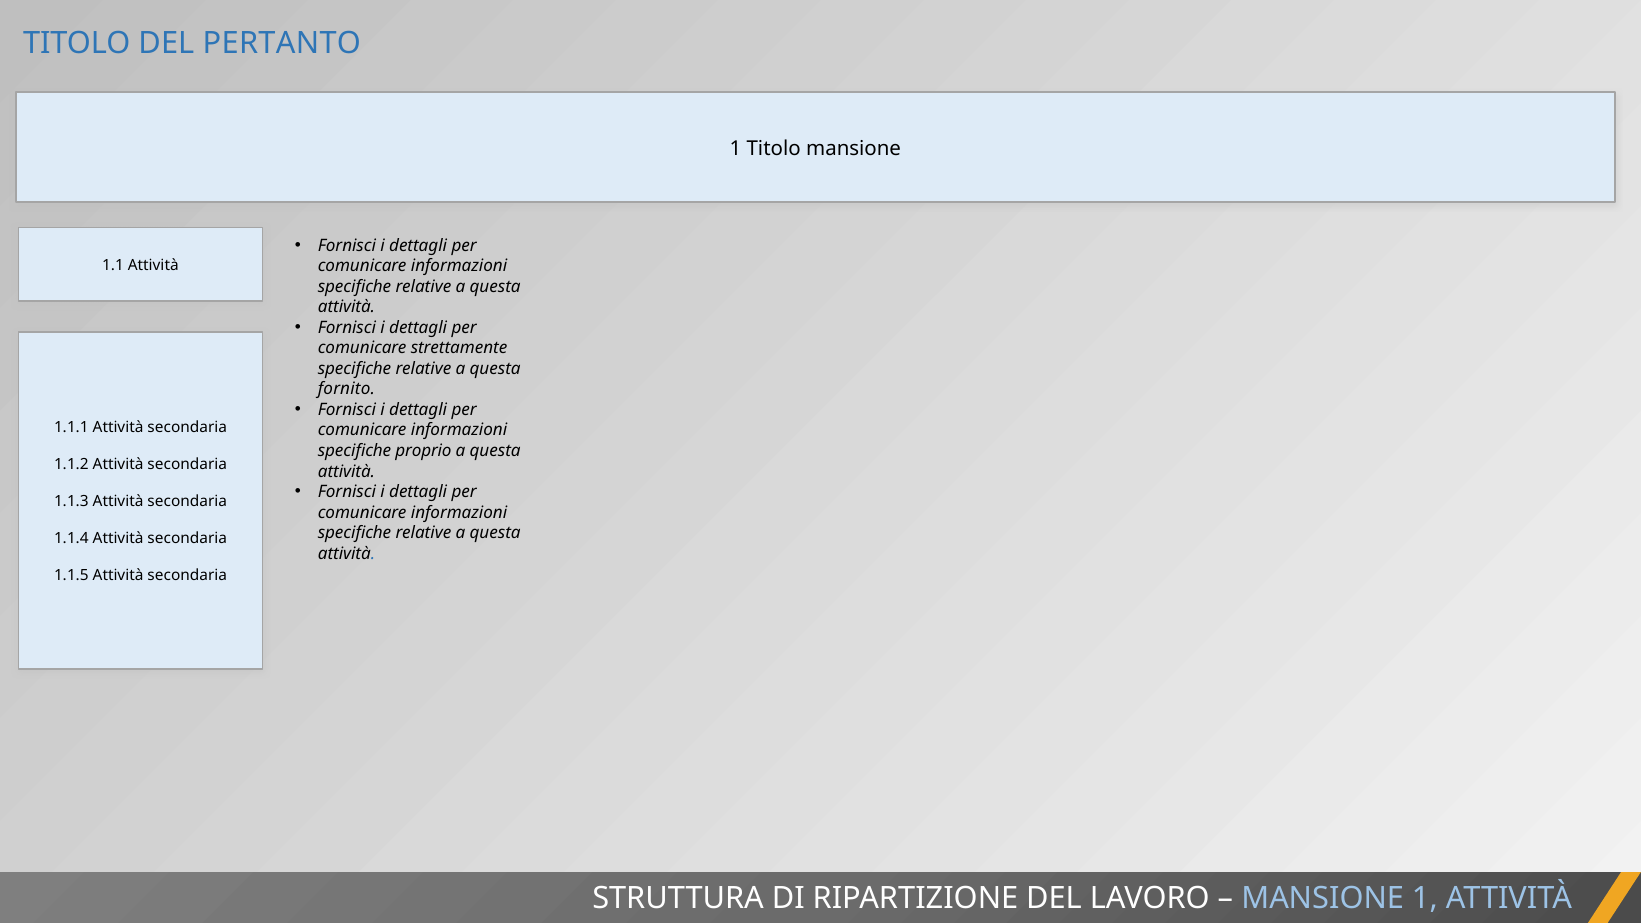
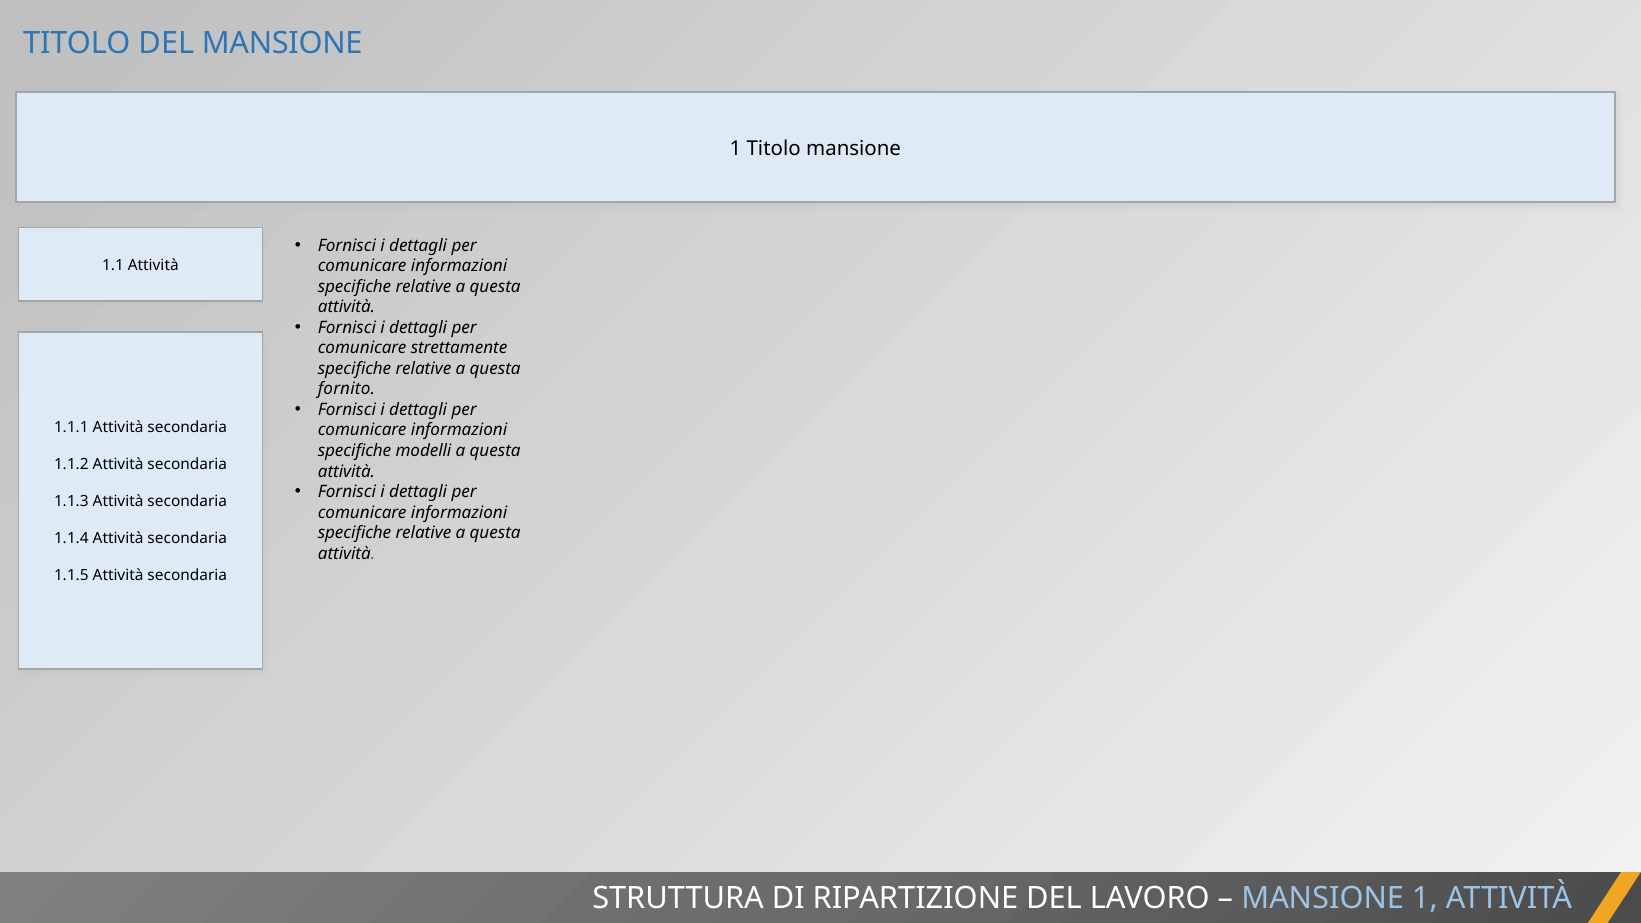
DEL PERTANTO: PERTANTO -> MANSIONE (282, 43)
proprio: proprio -> modelli (423, 451)
